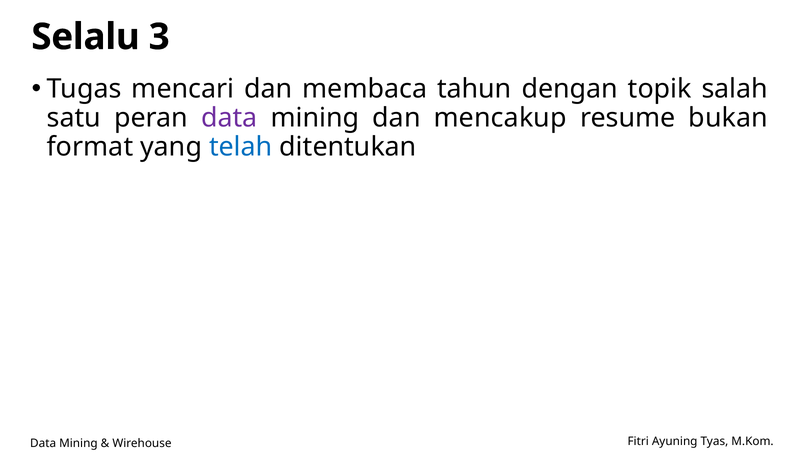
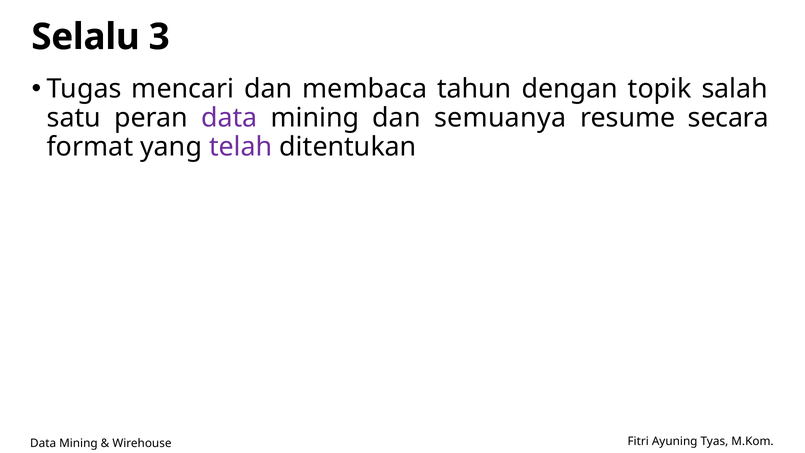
mencakup: mencakup -> semuanya (500, 118)
bukan: bukan -> secara (728, 118)
telah colour: blue -> purple (241, 147)
